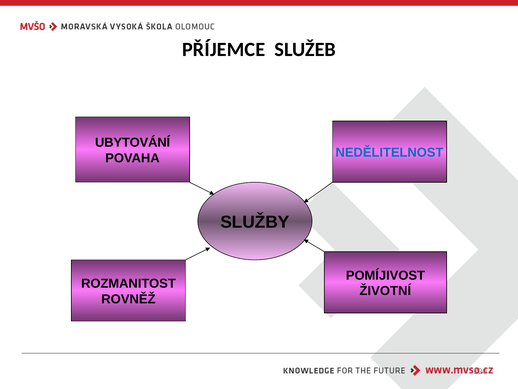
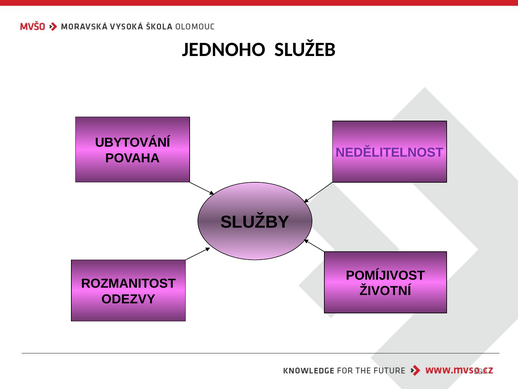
PŘÍJEMCE: PŘÍJEMCE -> JEDNOHO (224, 49)
NEDĚLITELNOST colour: blue -> purple (389, 152)
ROVNĚŽ: ROVNĚŽ -> ODEZVY (128, 299)
